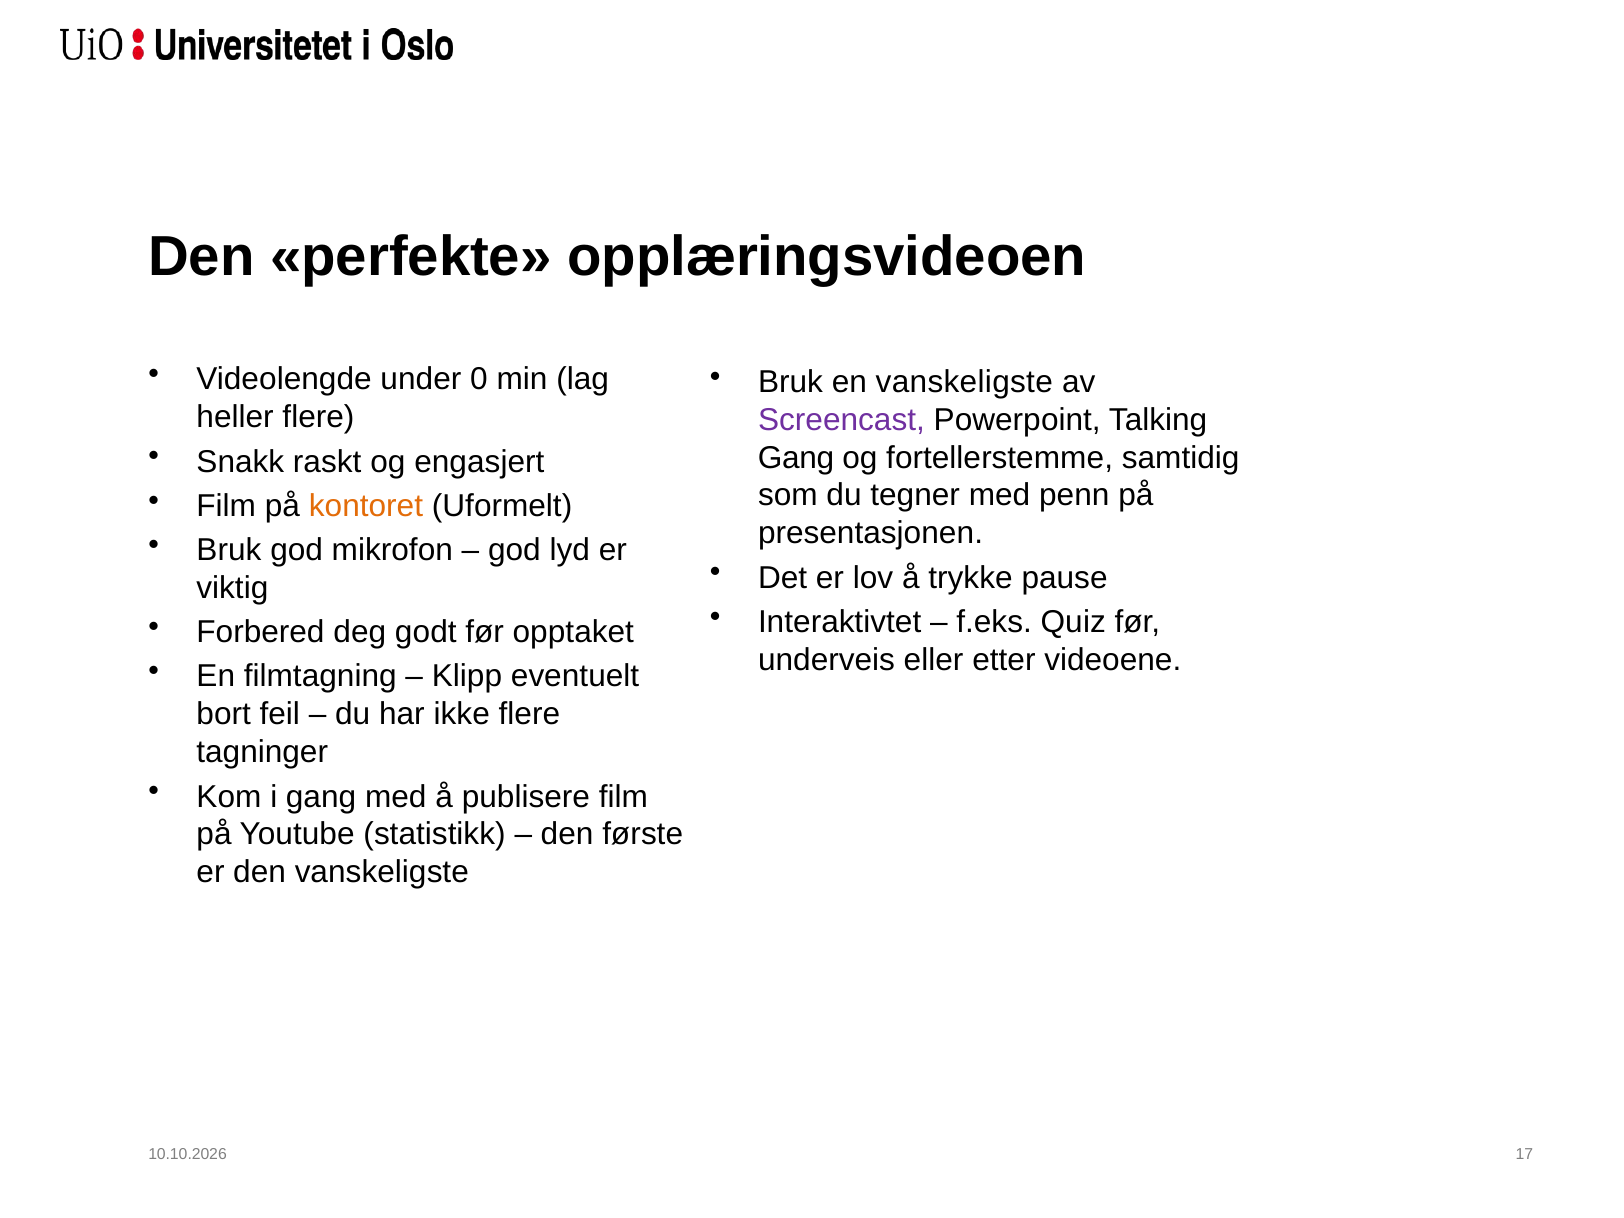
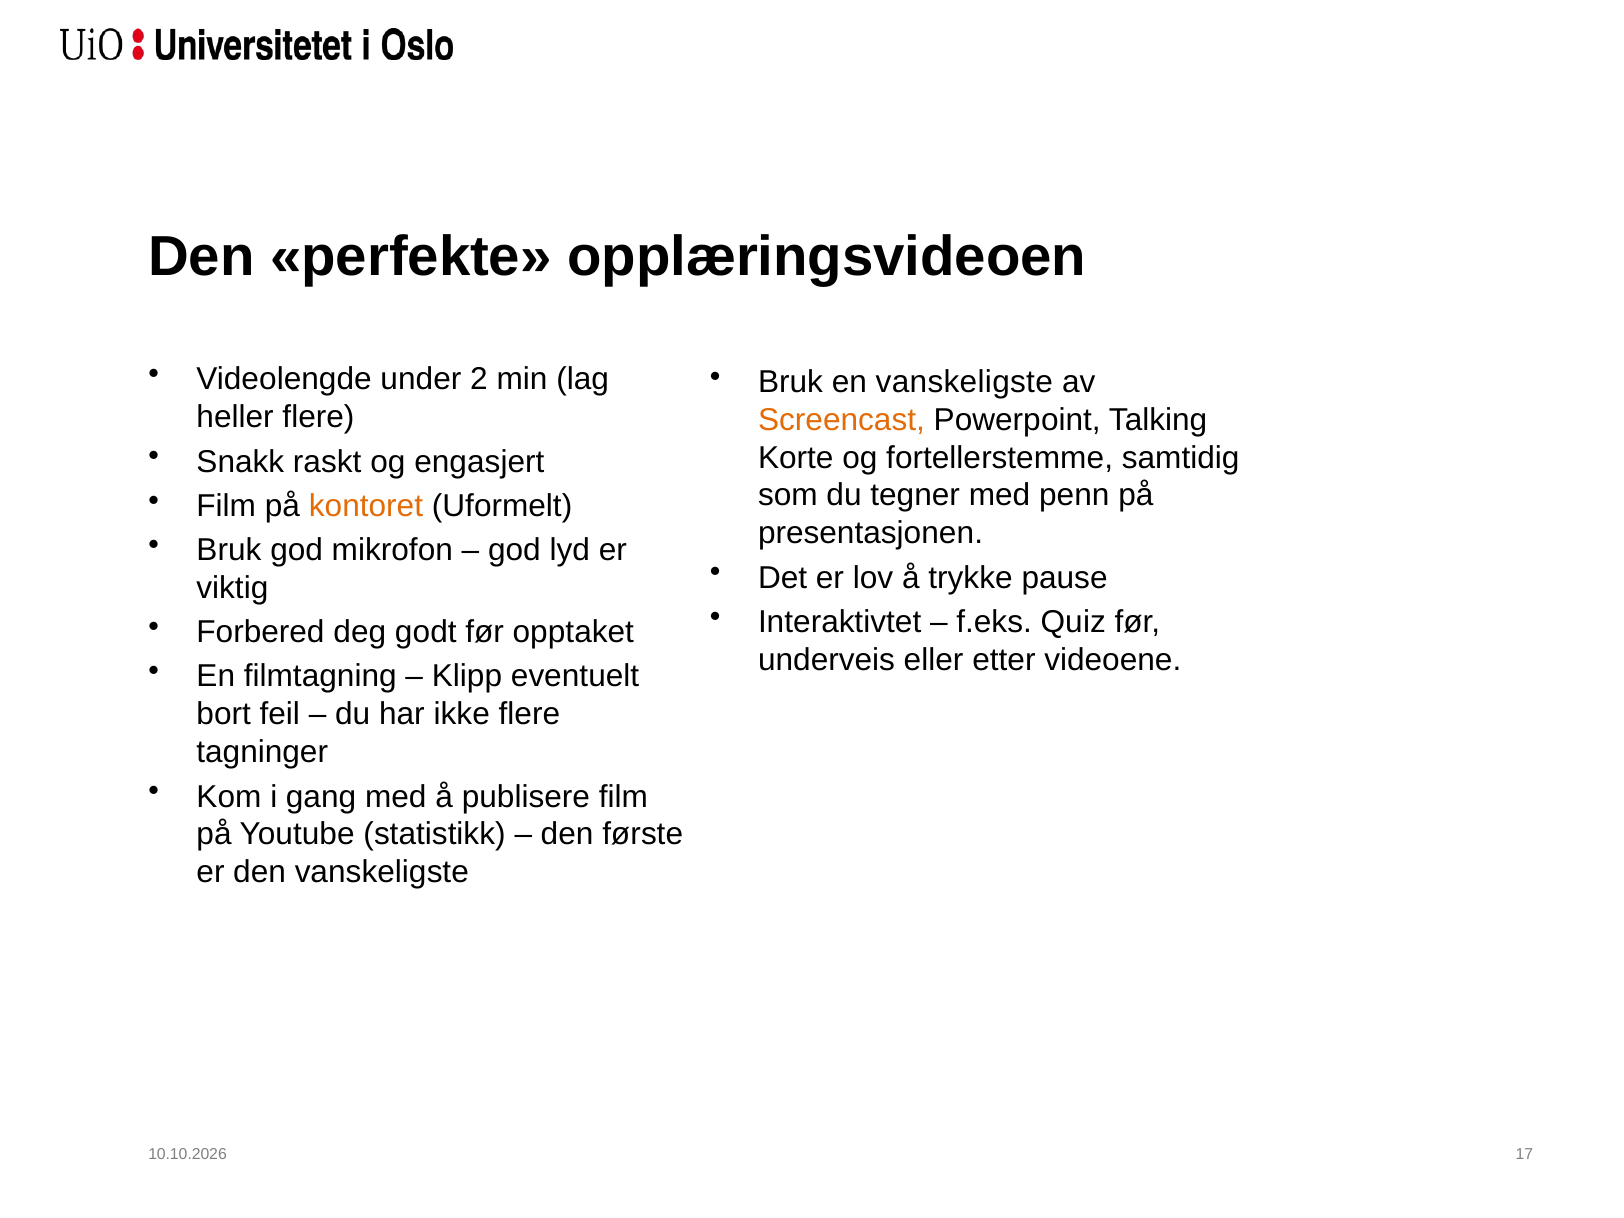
0: 0 -> 2 (479, 379)
Screencast colour: purple -> orange (841, 420)
Gang: Gang -> Korte (796, 458)
